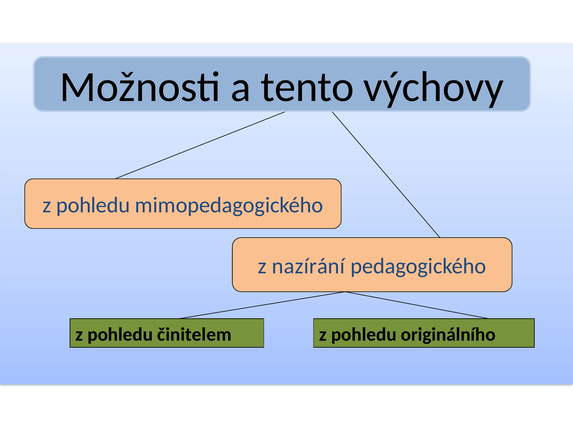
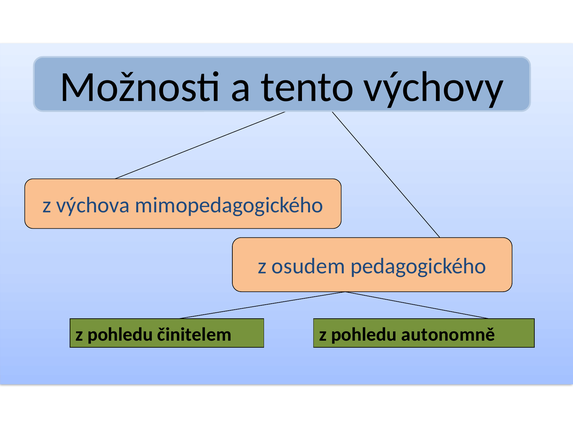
pohledu: pohledu -> výchova (93, 205)
nazírání: nazírání -> osudem (308, 266)
originálního: originálního -> autonomně (448, 334)
